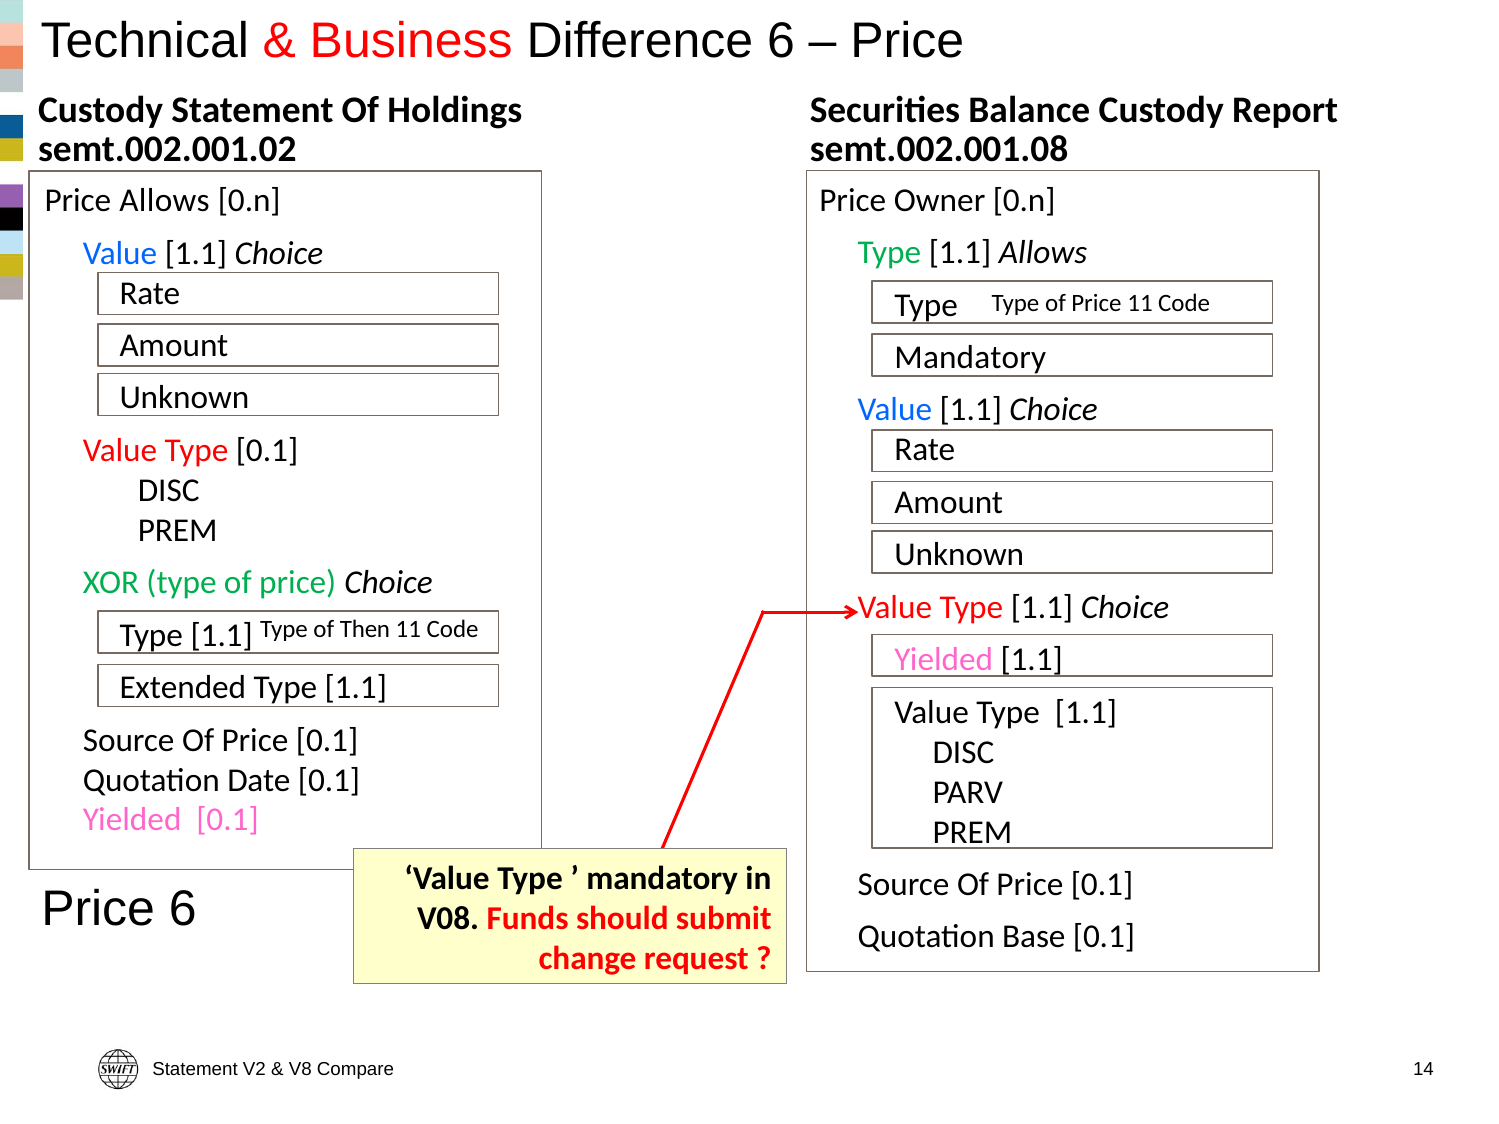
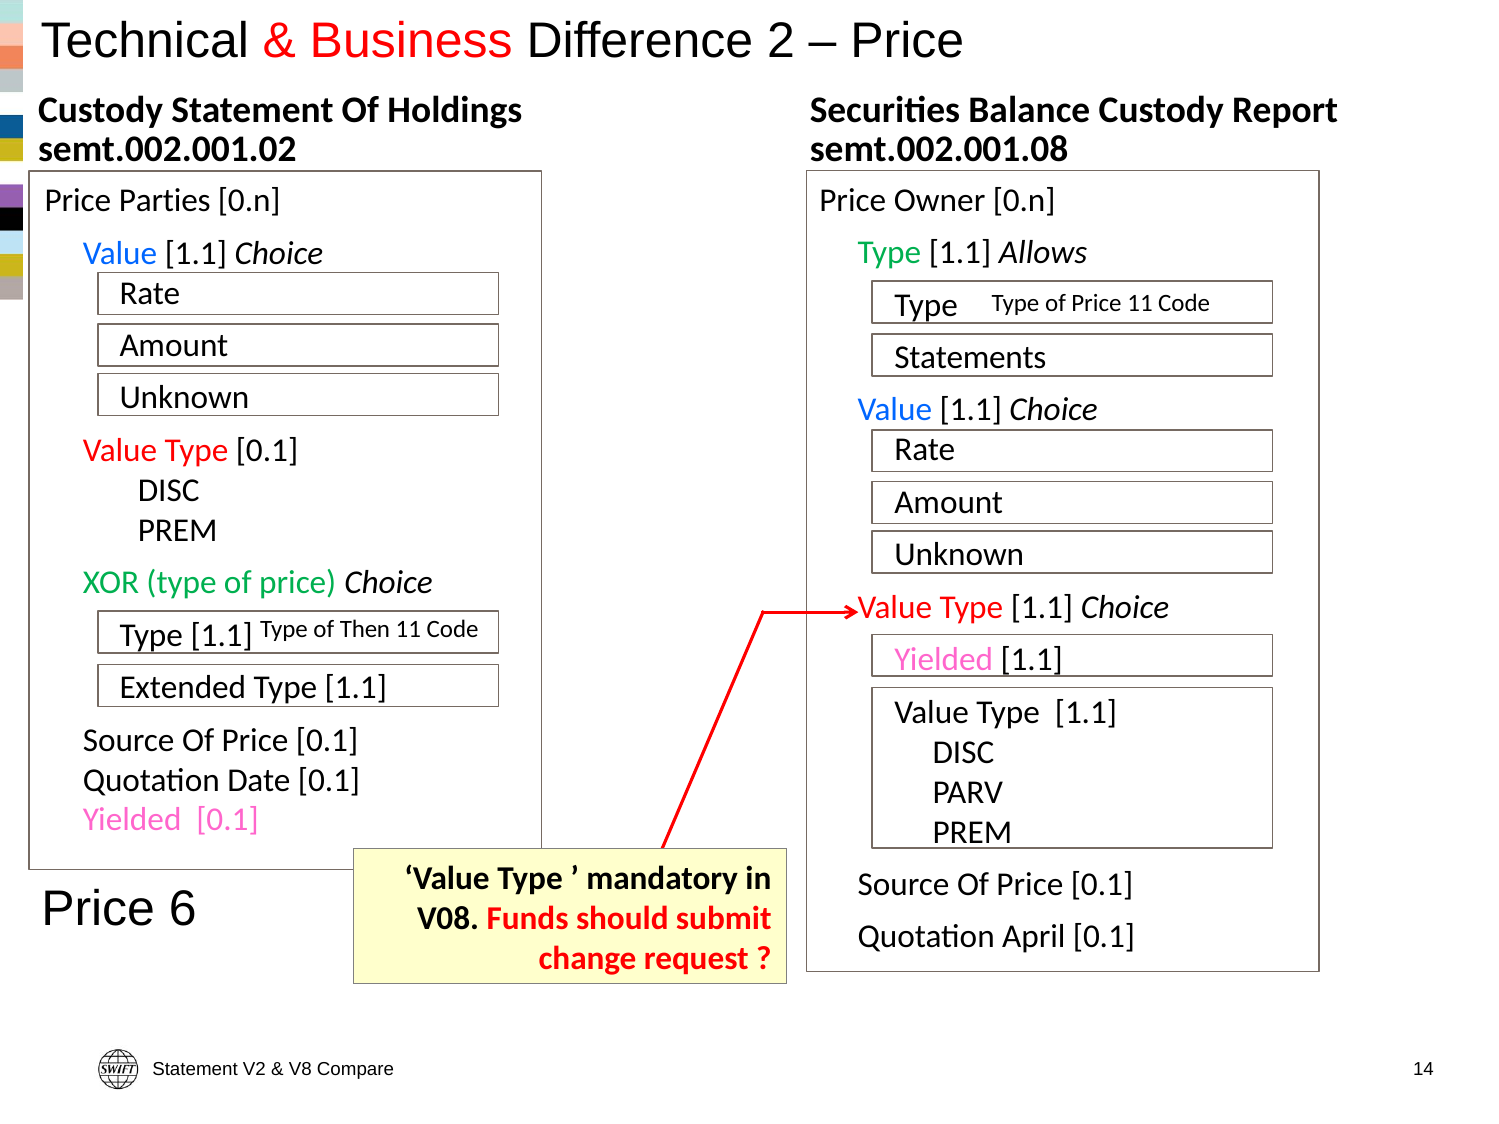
Difference 6: 6 -> 2 (781, 41)
Price Allows: Allows -> Parties (165, 201)
Mandatory: Mandatory -> Statements (970, 358)
Base: Base -> April (1034, 937)
